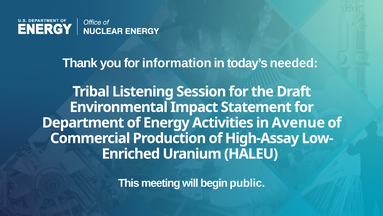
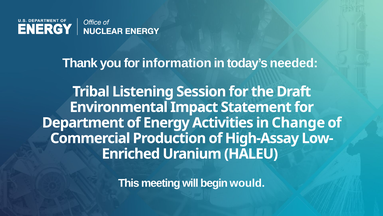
Avenue: Avenue -> Change (298, 122)
public: public -> would (247, 183)
